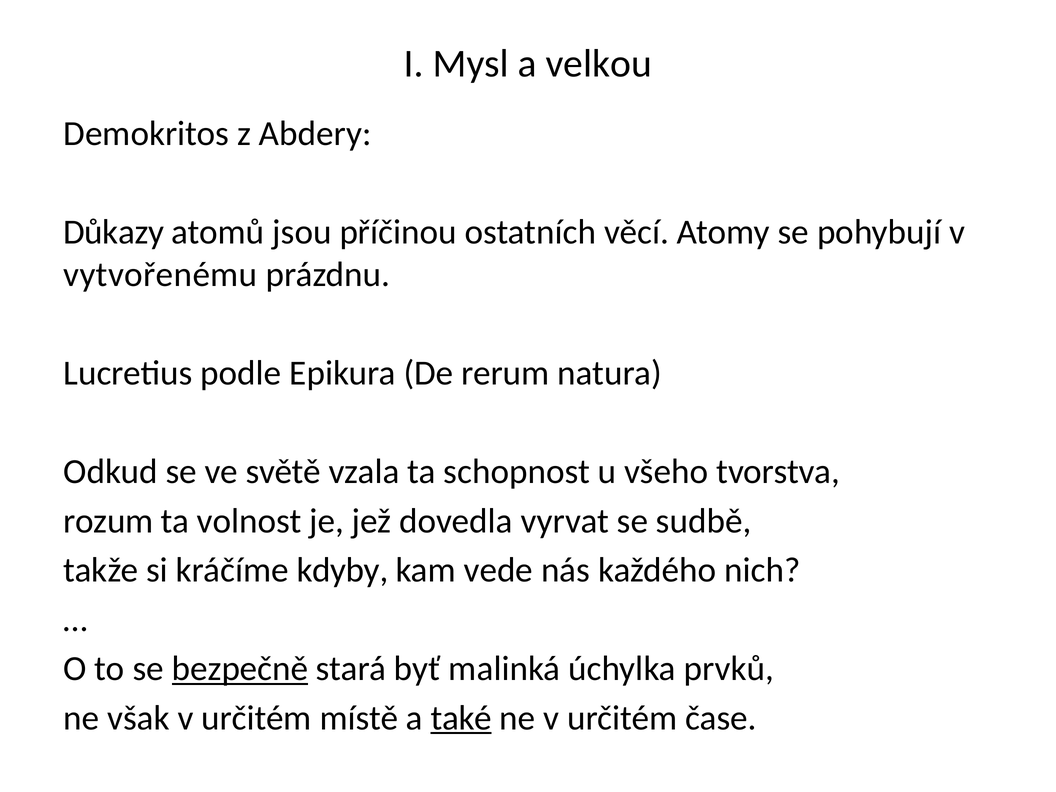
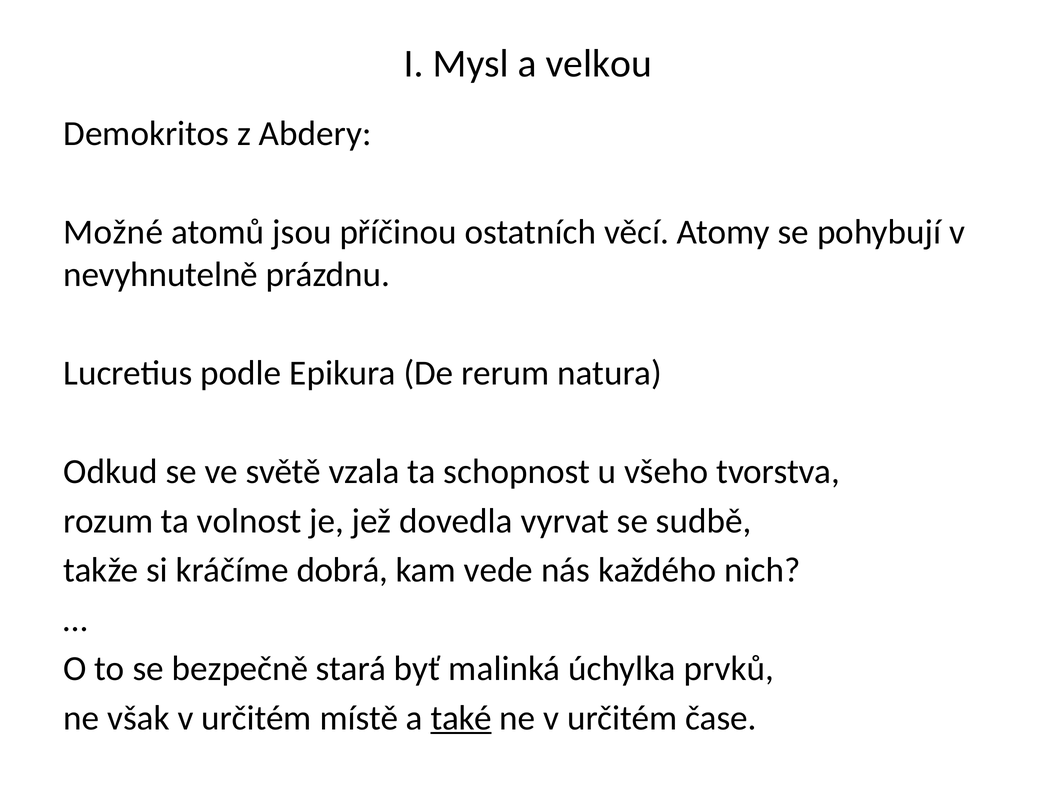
Důkazy: Důkazy -> Možné (113, 232)
vytvořenému: vytvořenému -> nevyhnutelně (161, 275)
kdyby: kdyby -> dobrá (342, 570)
bezpečně underline: present -> none (240, 669)
